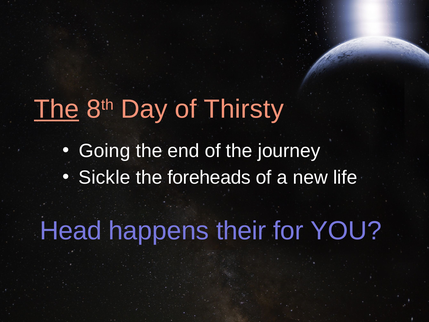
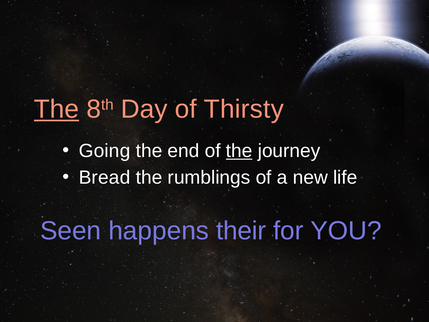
the underline: none -> present (239, 151)
Sickle: Sickle -> Bread (104, 177)
foreheads: foreheads -> rumblings (209, 177)
Head: Head -> Seen (71, 231)
